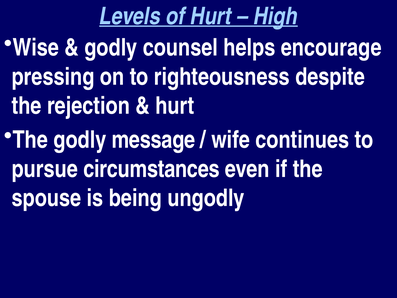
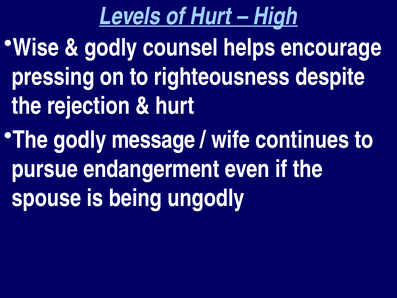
circumstances: circumstances -> endangerment (151, 169)
